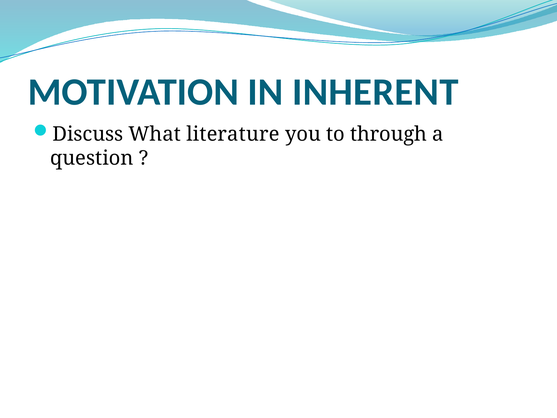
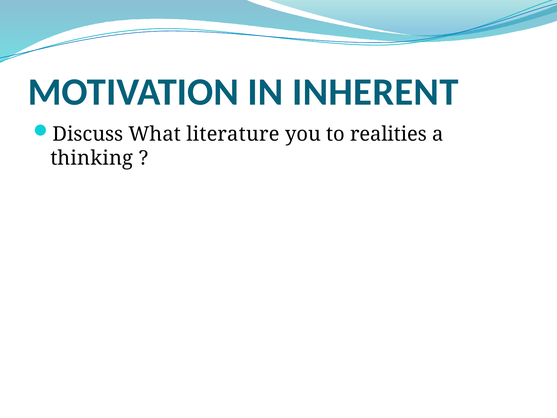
through: through -> realities (389, 134)
question: question -> thinking (92, 158)
